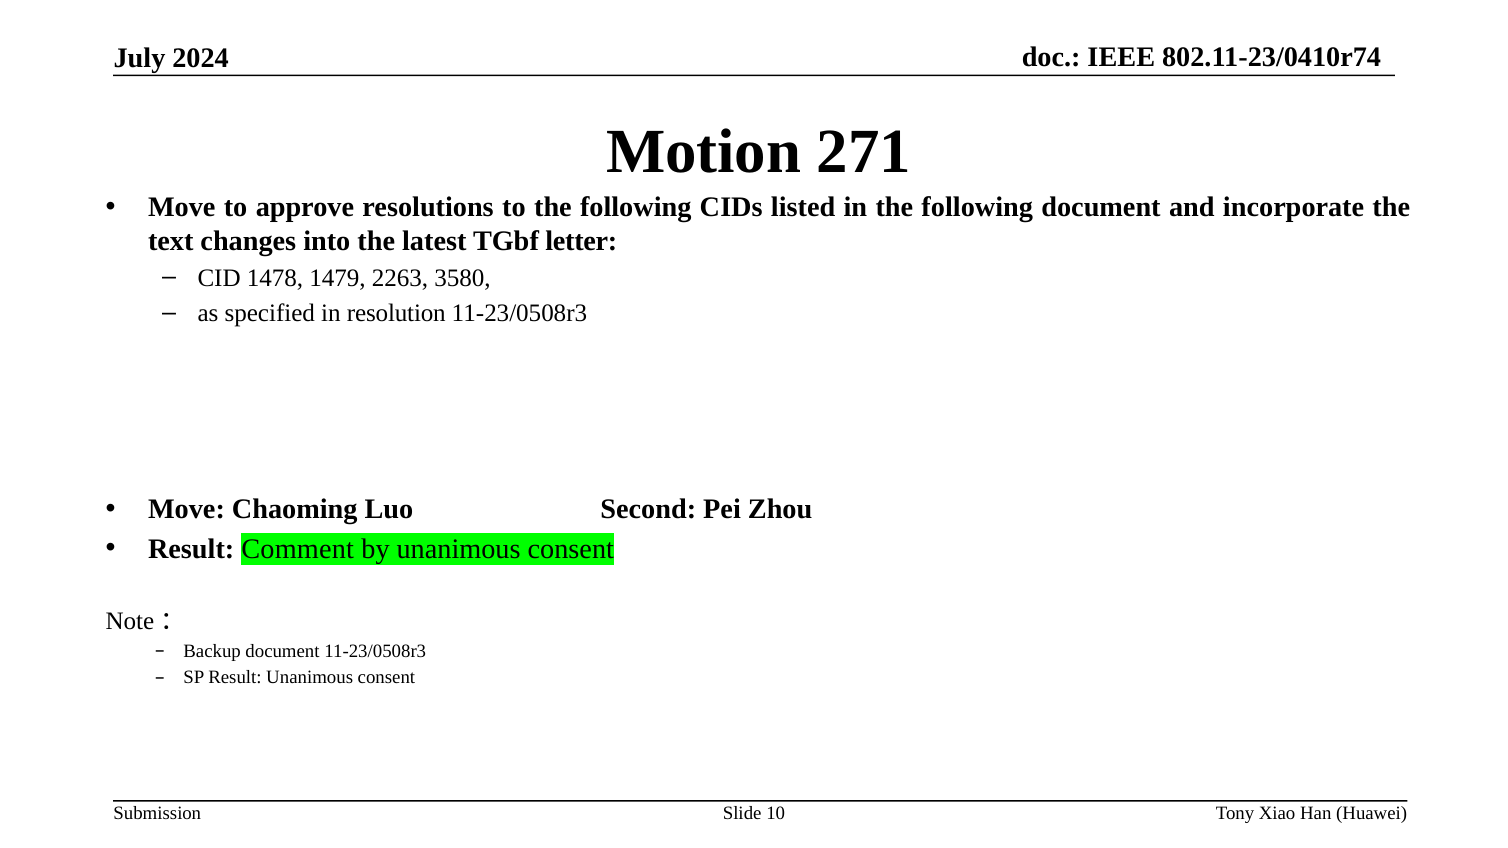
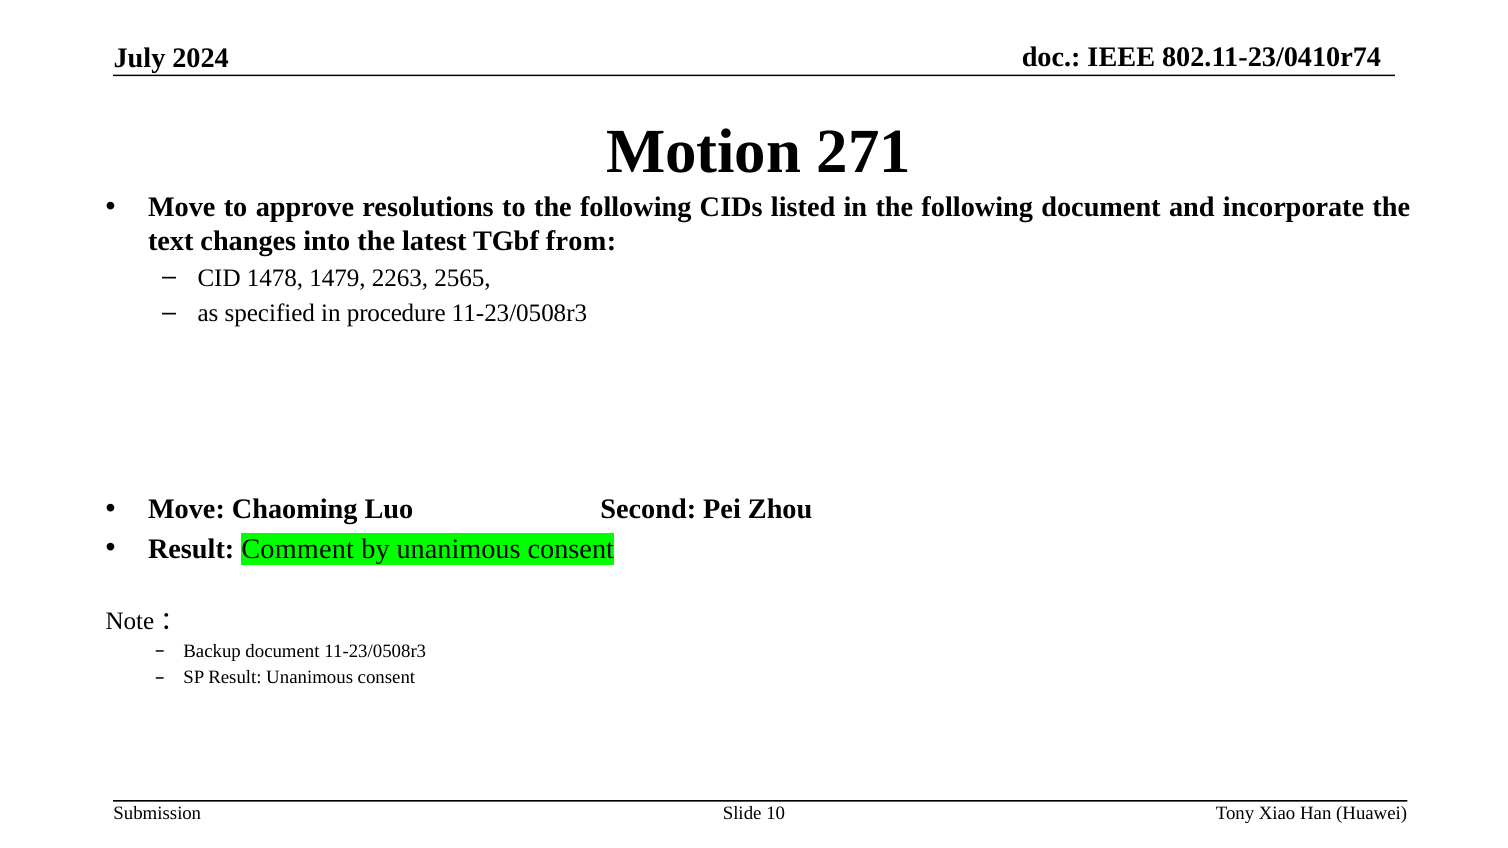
letter: letter -> from (581, 241)
3580: 3580 -> 2565 (463, 278)
resolution: resolution -> procedure (396, 313)
